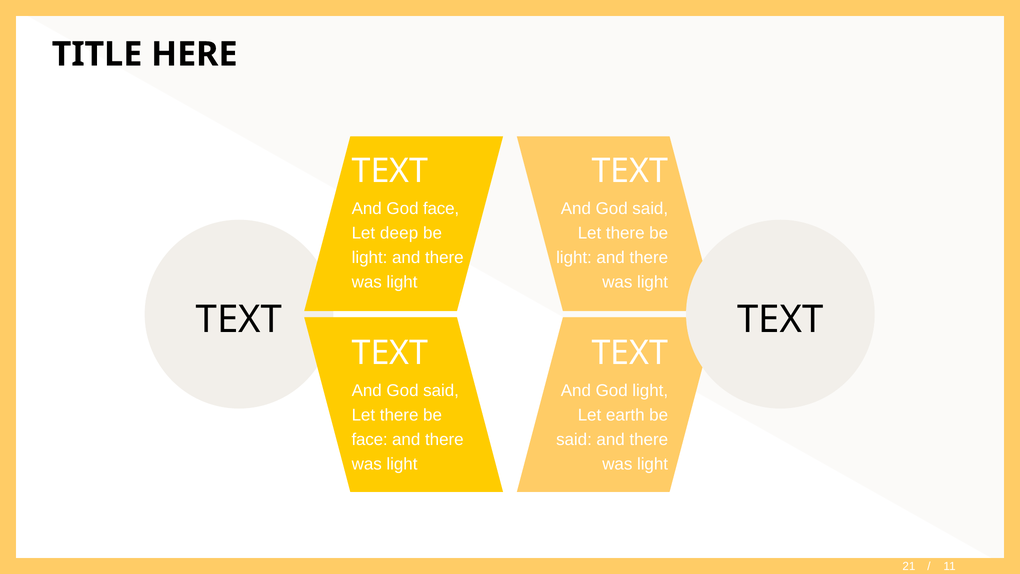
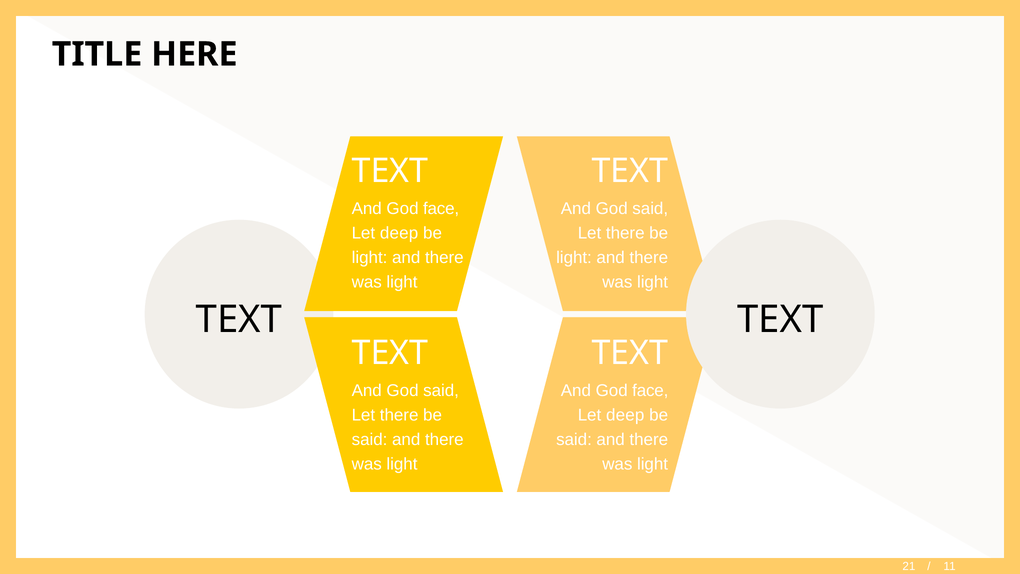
light: light -> face (650, 391)
earth: earth -> deep (625, 415)
face: face -> said (370, 439)
